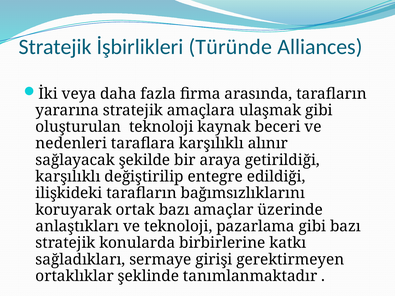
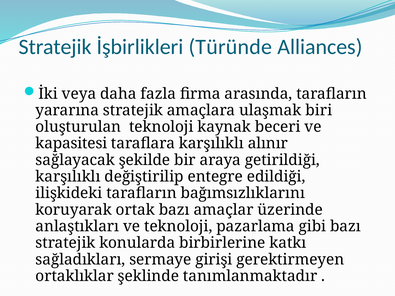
ulaşmak gibi: gibi -> biri (319, 110)
nedenleri: nedenleri -> kapasitesi (71, 144)
